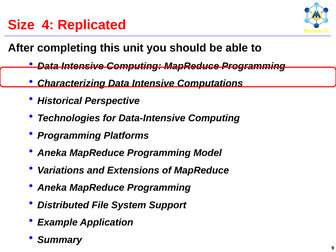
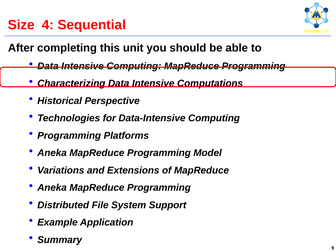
Replicated: Replicated -> Sequential (92, 25)
